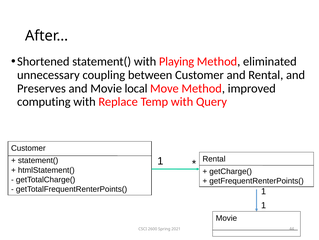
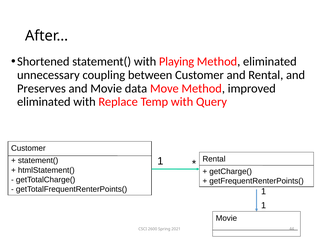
local: local -> data (136, 88)
computing: computing -> eliminated (44, 102)
